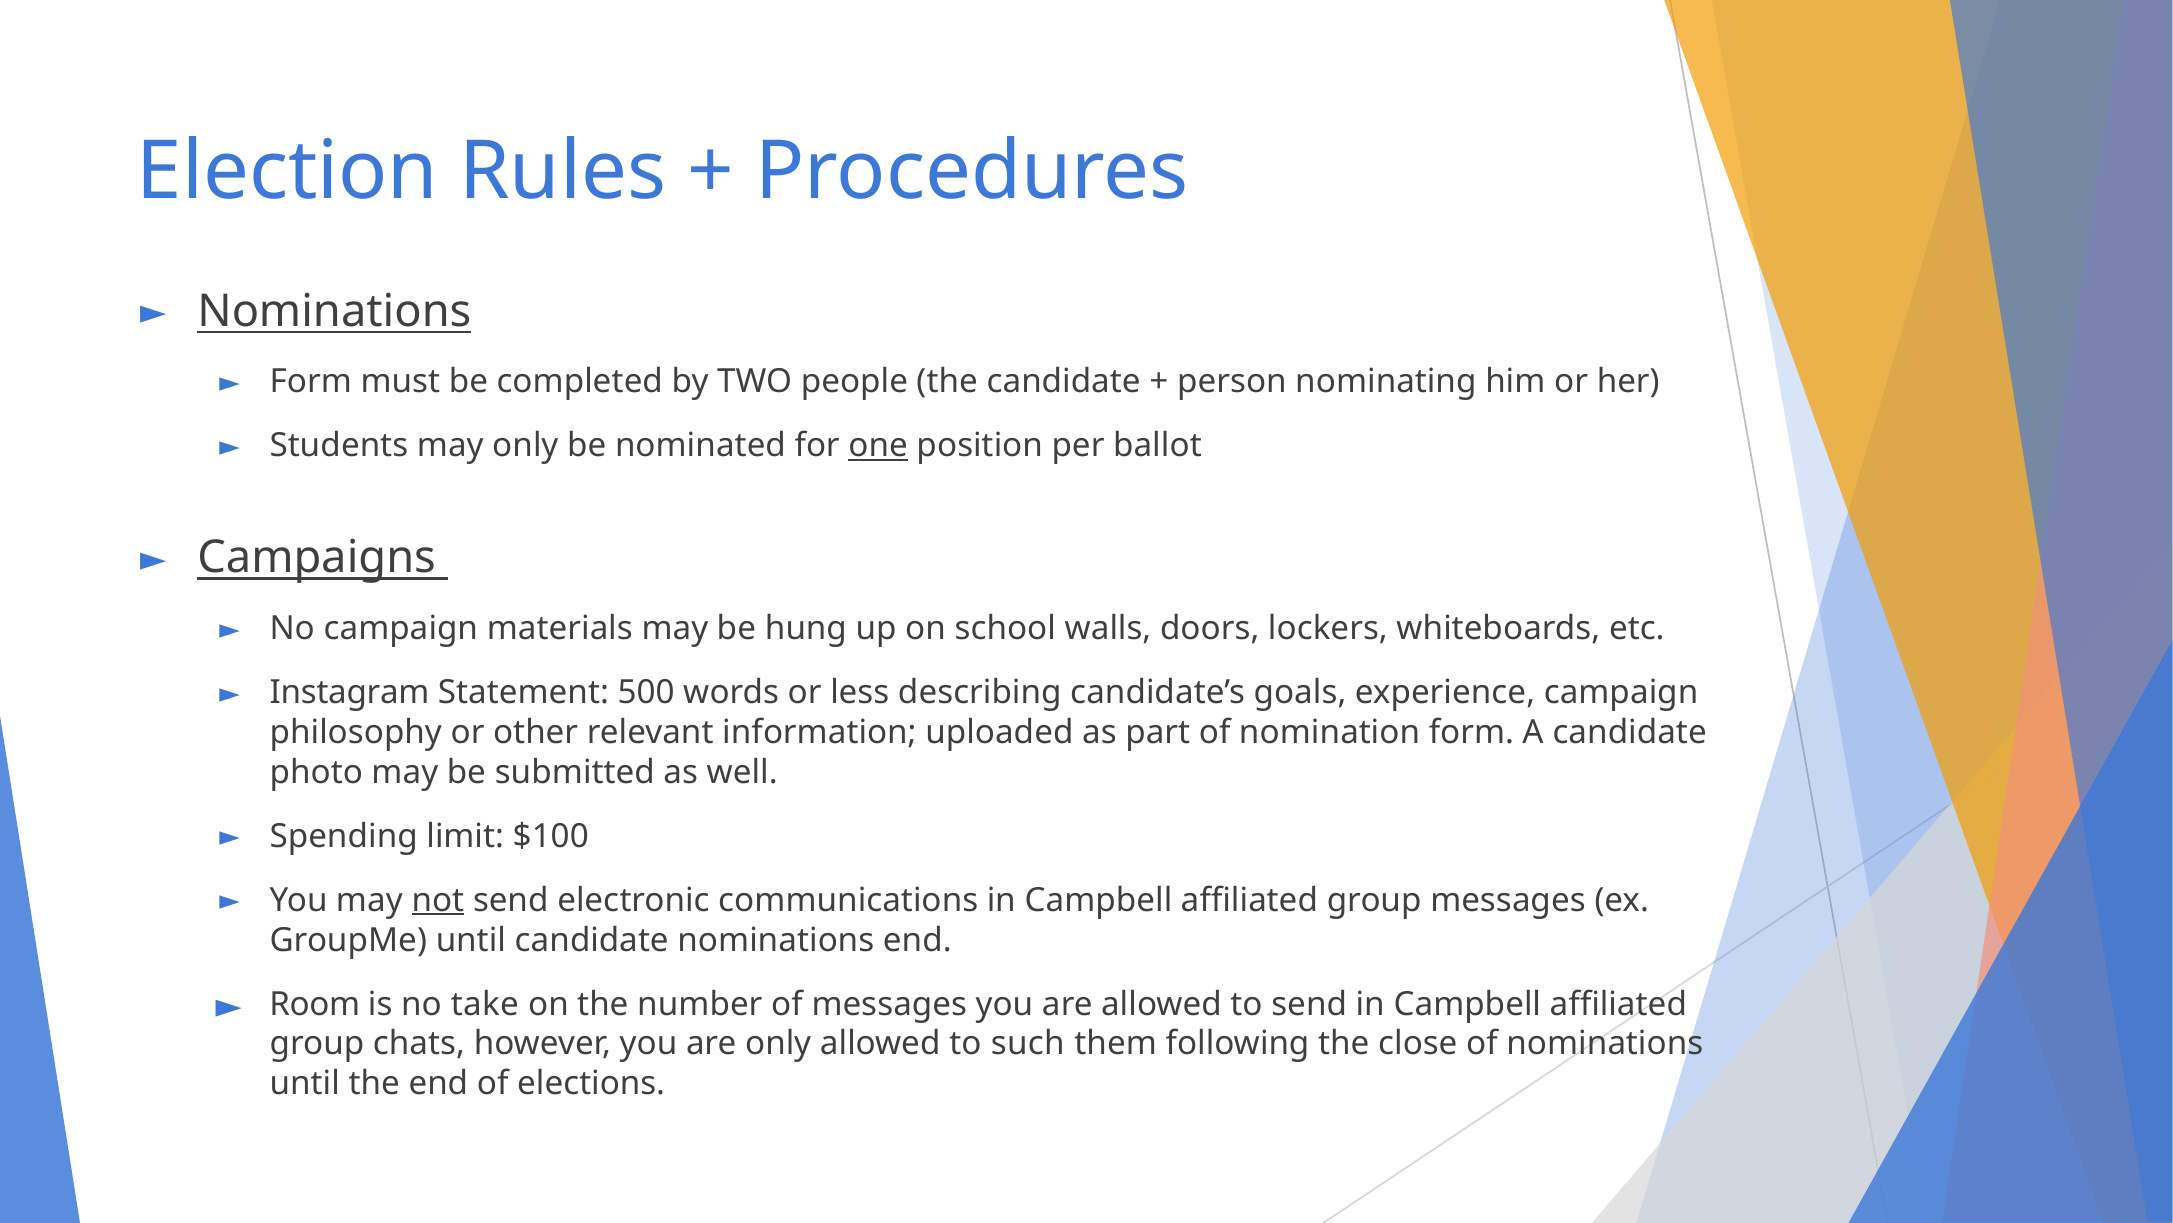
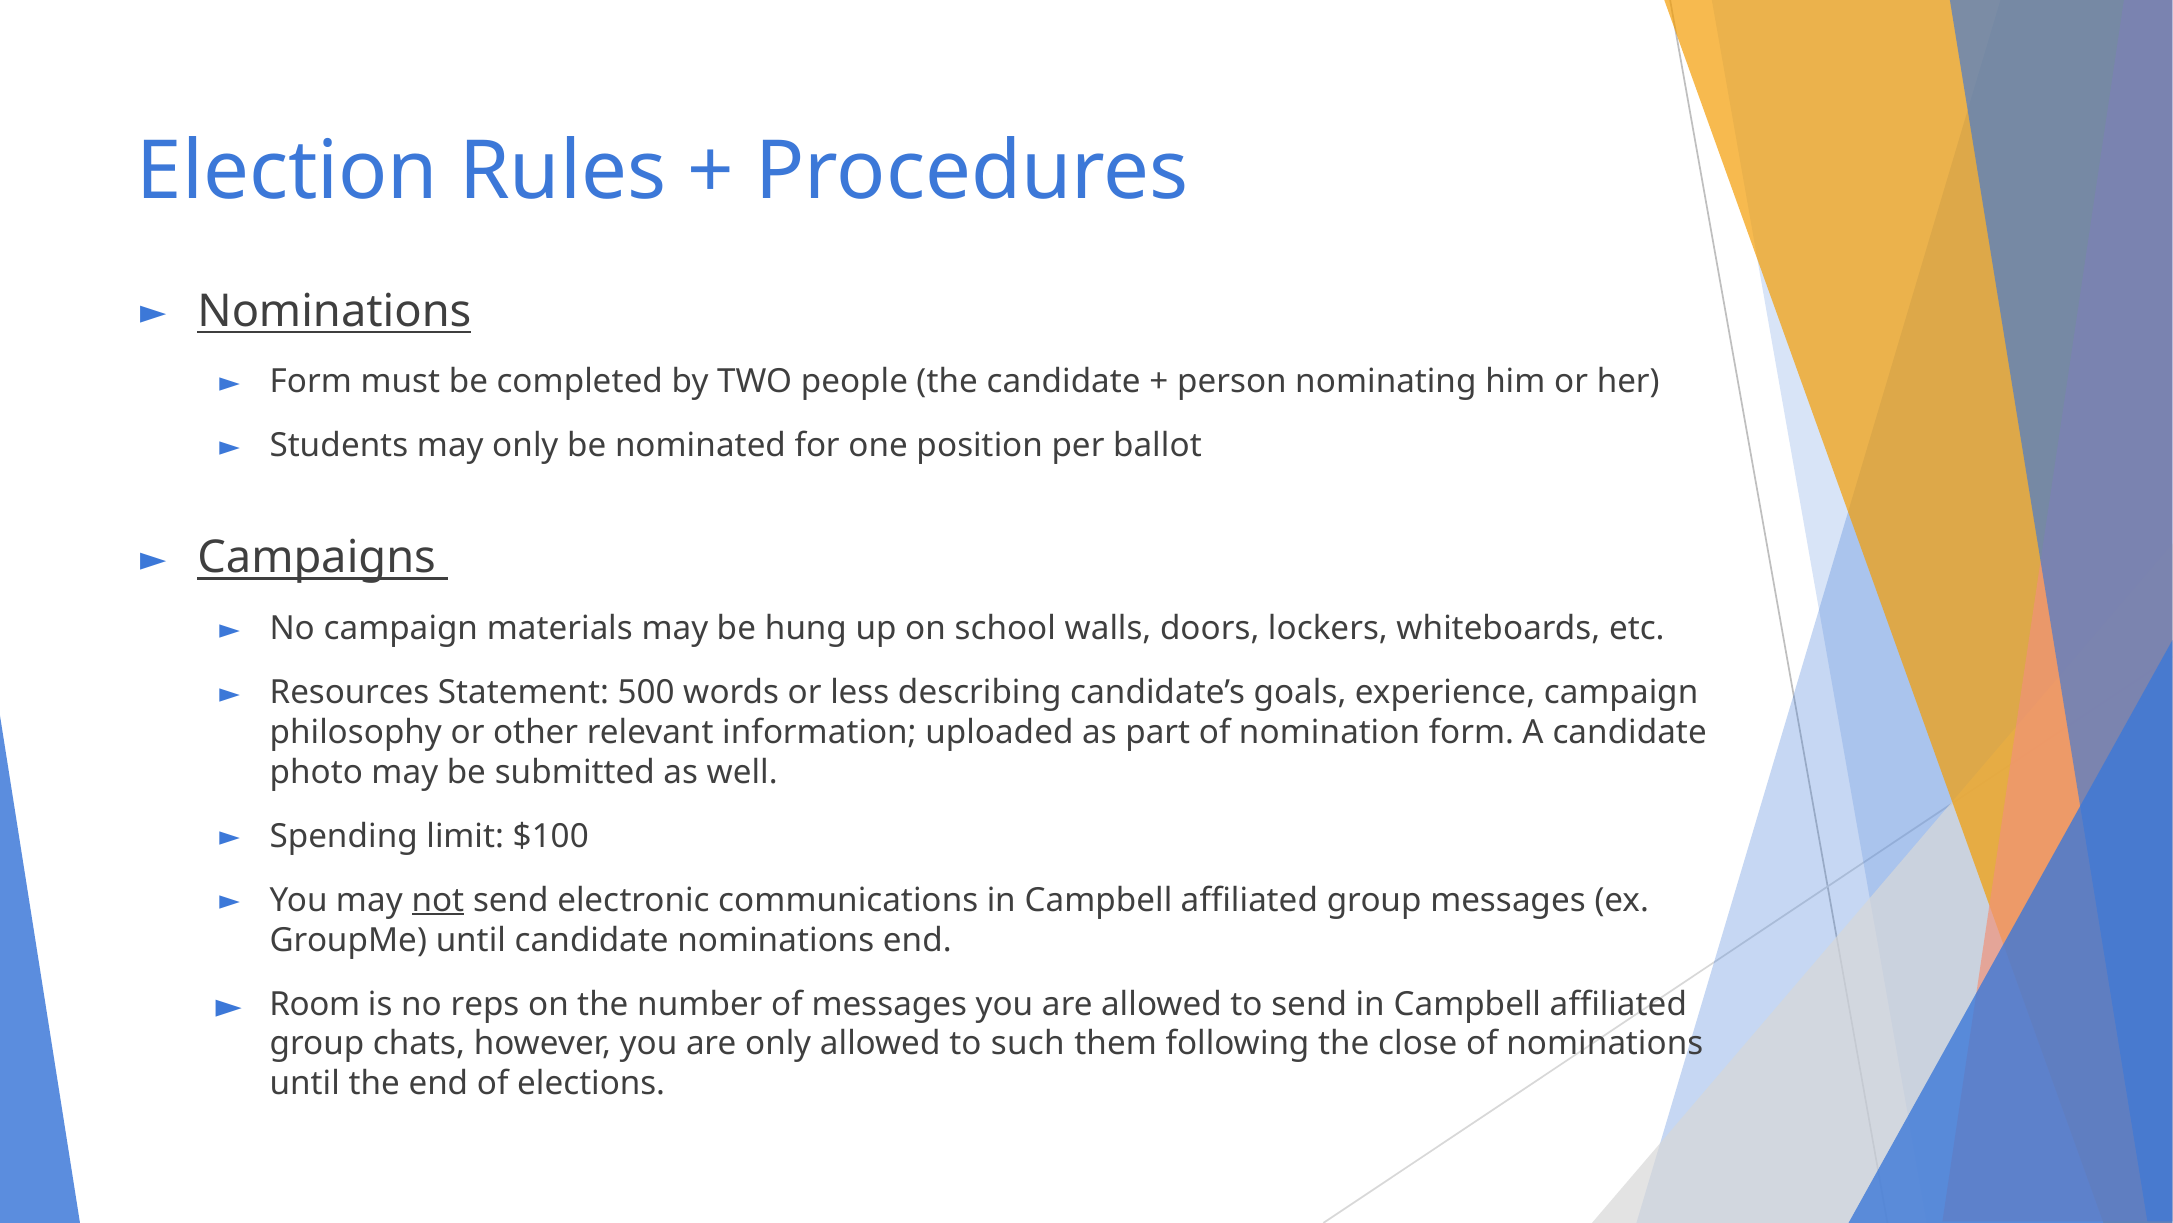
one underline: present -> none (878, 446)
Instagram: Instagram -> Resources (350, 692)
take: take -> reps (485, 1004)
